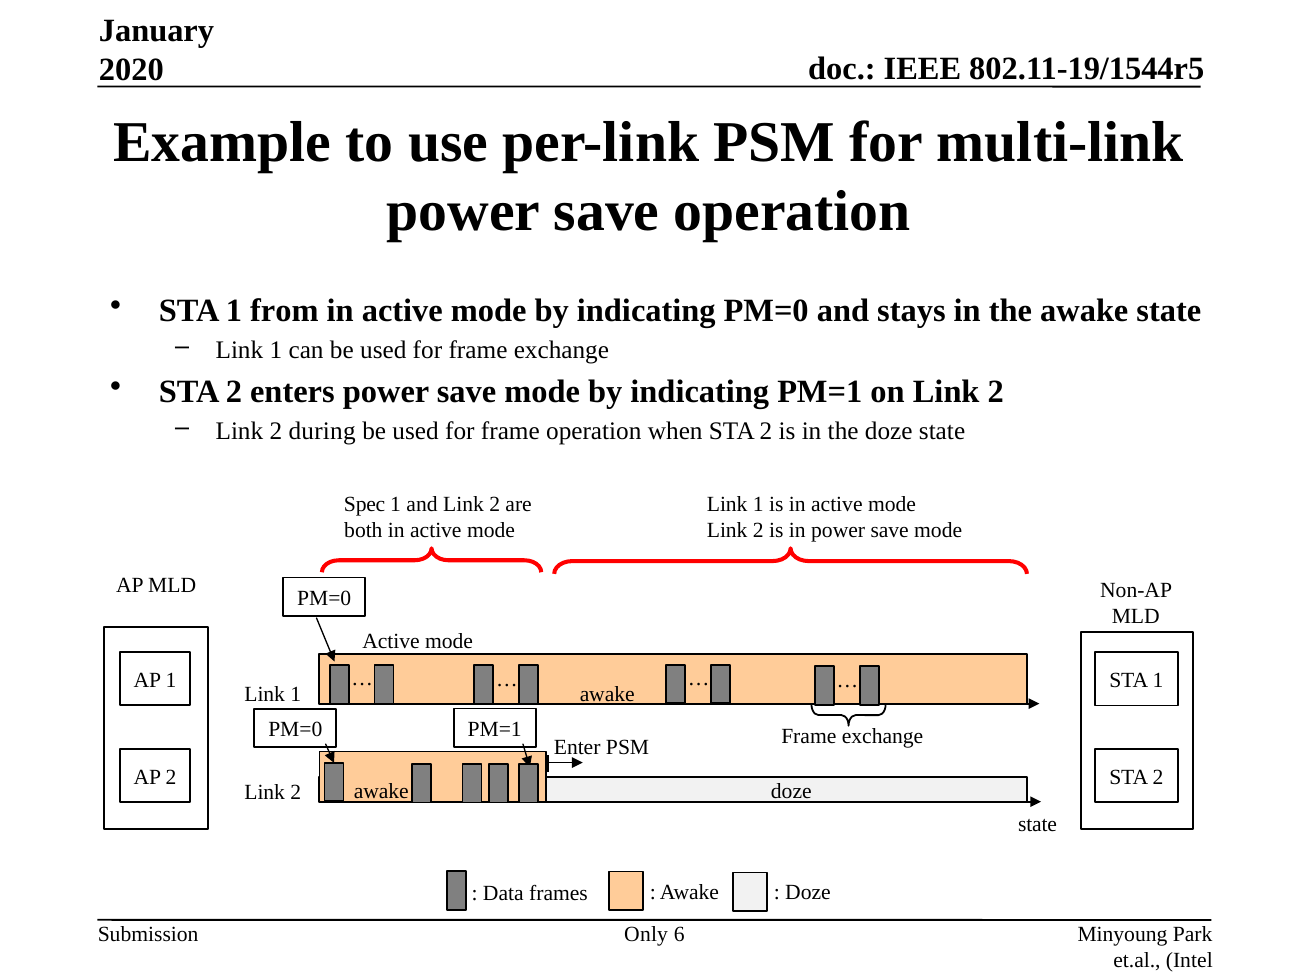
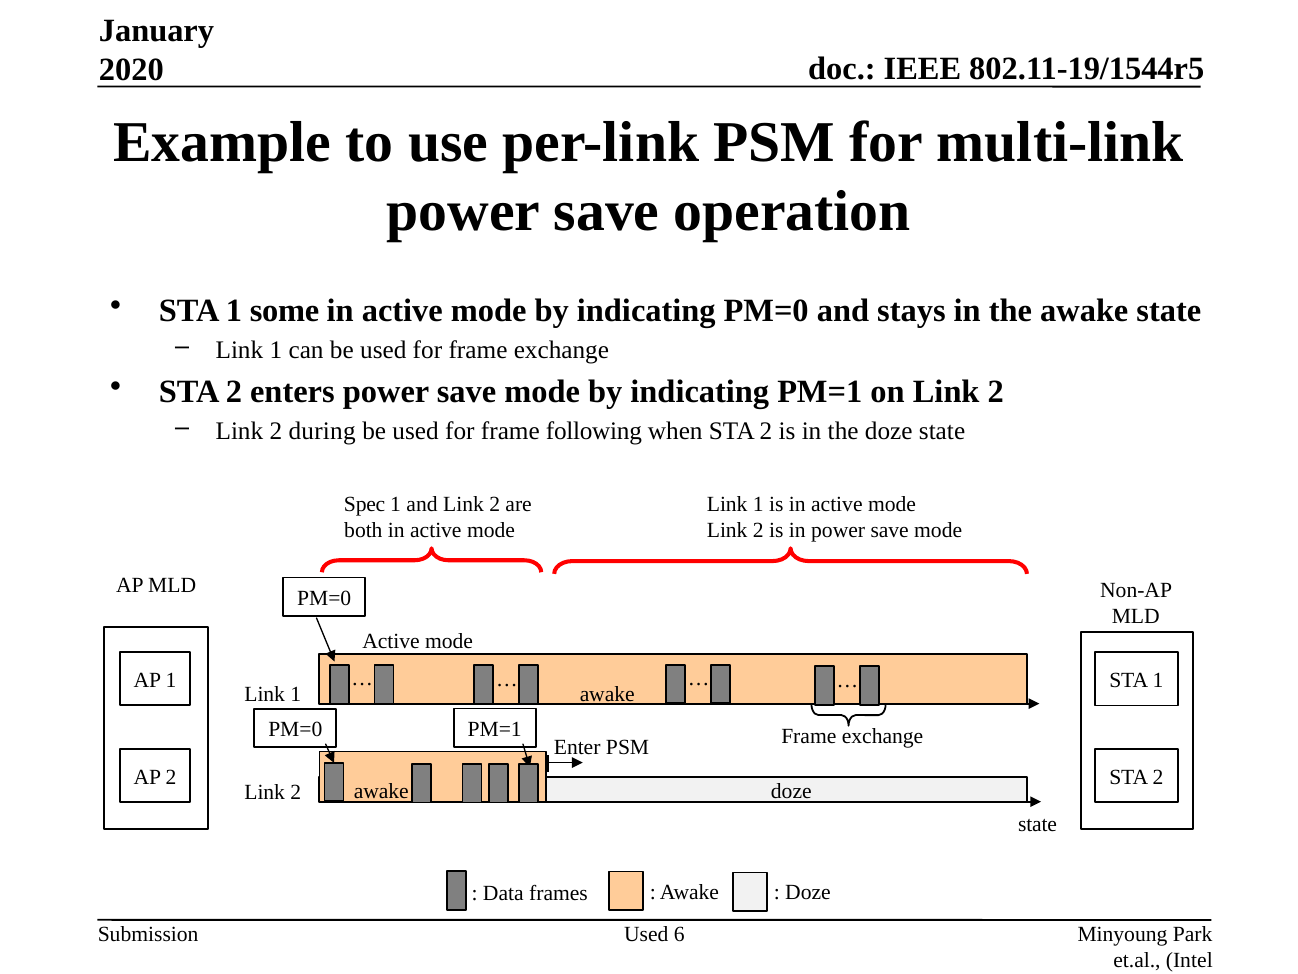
from: from -> some (285, 311)
frame operation: operation -> following (594, 431)
Only: Only -> Used (646, 934)
